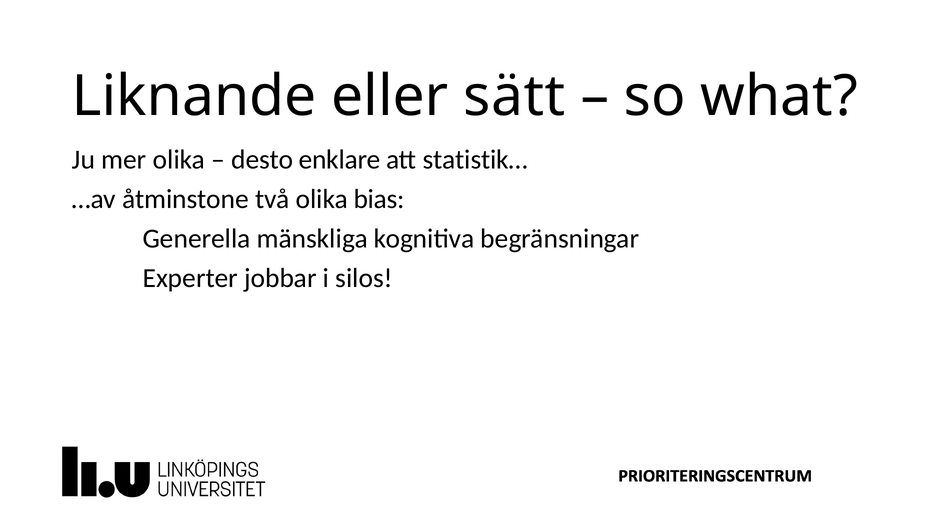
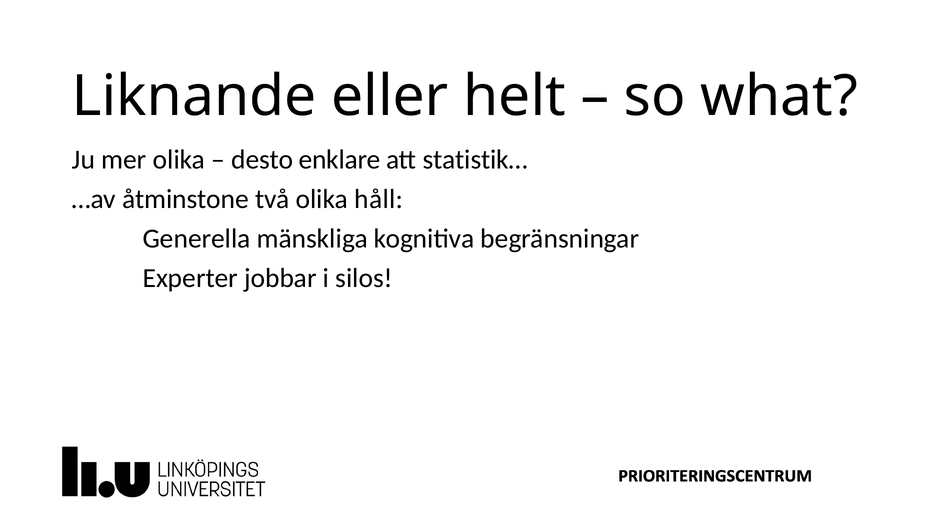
sätt: sätt -> helt (515, 96)
bias: bias -> håll (379, 199)
